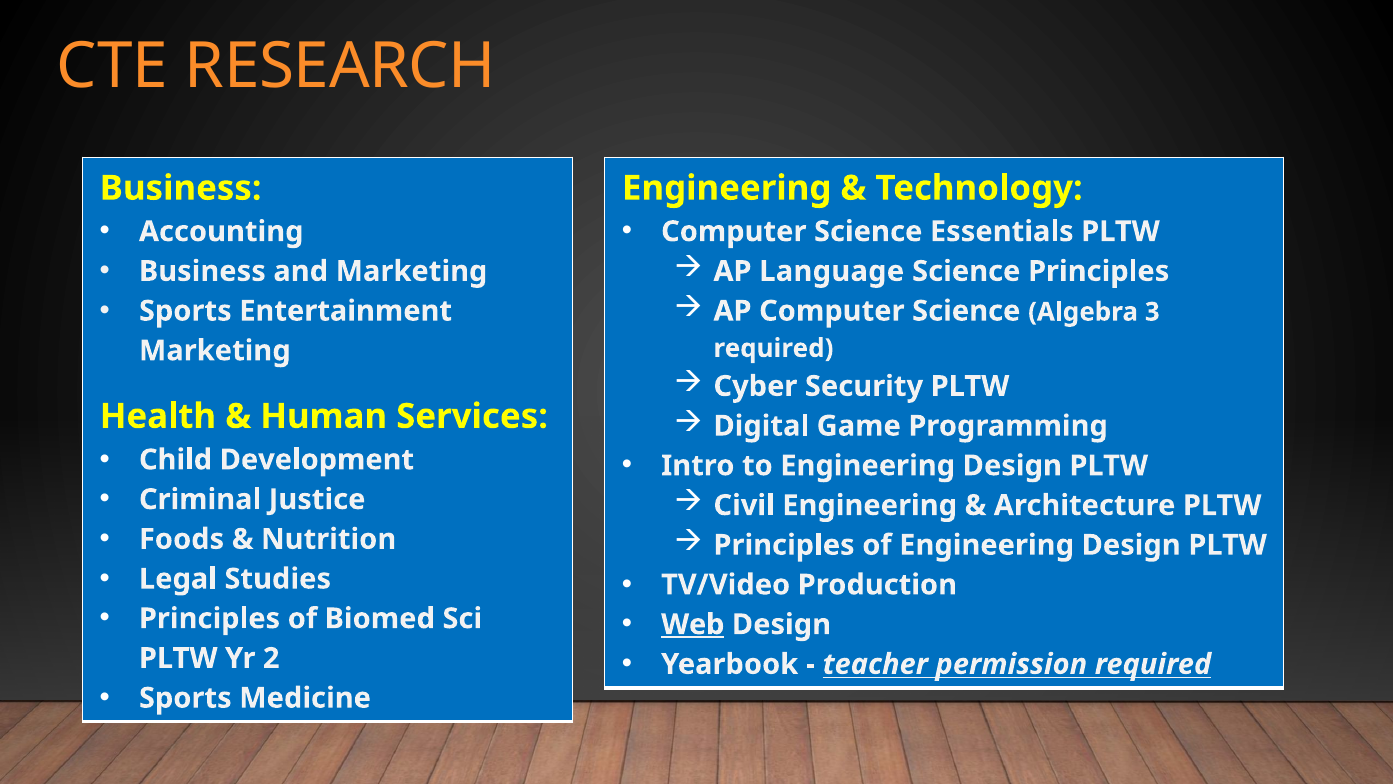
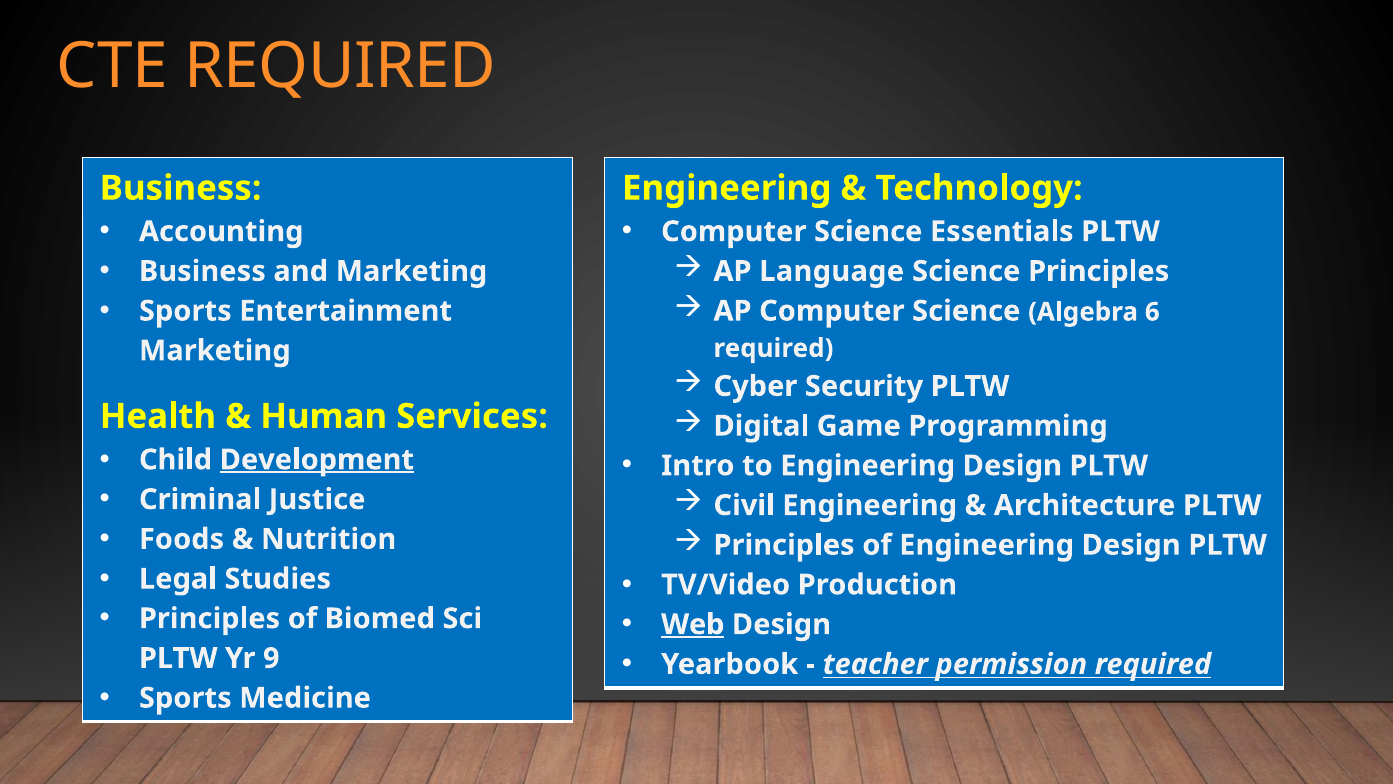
CTE RESEARCH: RESEARCH -> REQUIRED (340, 67)
3: 3 -> 6 (1152, 312)
Development underline: none -> present (317, 460)
2: 2 -> 9 (271, 658)
